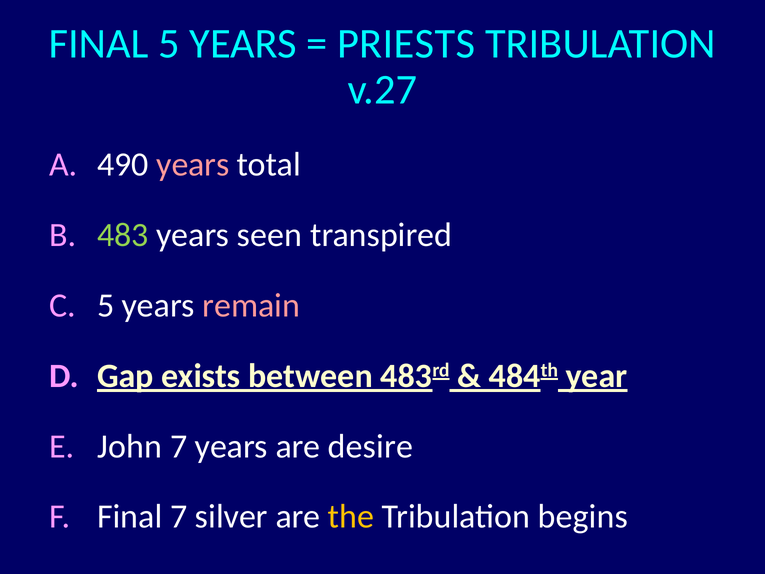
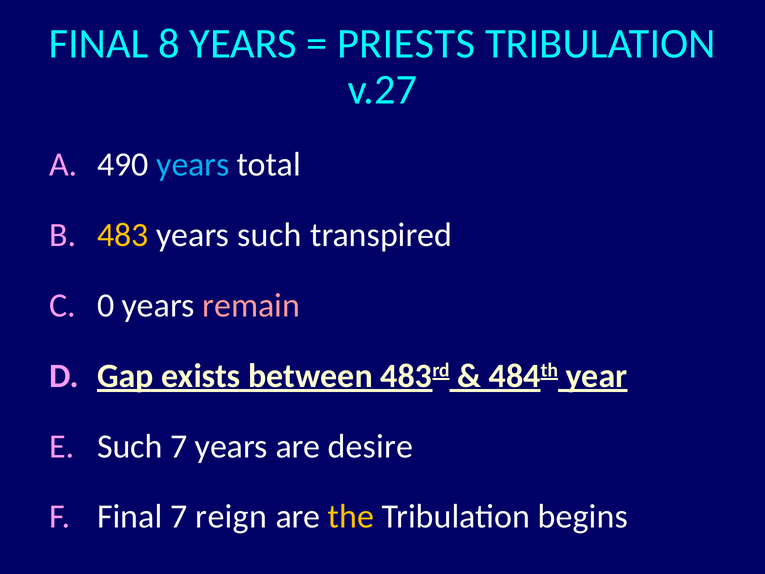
FINAL 5: 5 -> 8 (169, 44)
years colour: pink -> light blue (193, 165)
483 colour: light green -> yellow (123, 235)
years seen: seen -> such (269, 235)
5: 5 -> 0 (106, 305)
John: John -> Such (130, 446)
silver: silver -> reign (231, 516)
